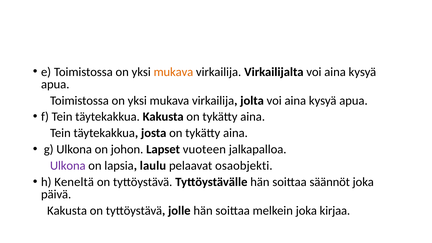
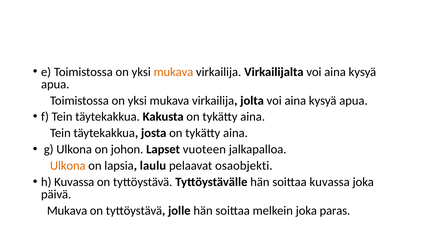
Ulkona colour: purple -> orange (68, 166)
h Keneltä: Keneltä -> Kuvassa (74, 182)
soittaa säännöt: säännöt -> kuvassa (330, 182)
Kakusta: Kakusta -> Mukava (67, 211)
kirjaa: kirjaa -> paras (335, 211)
